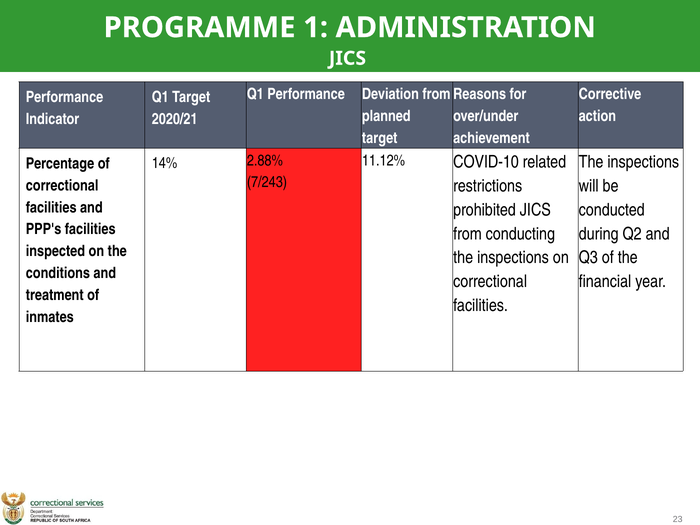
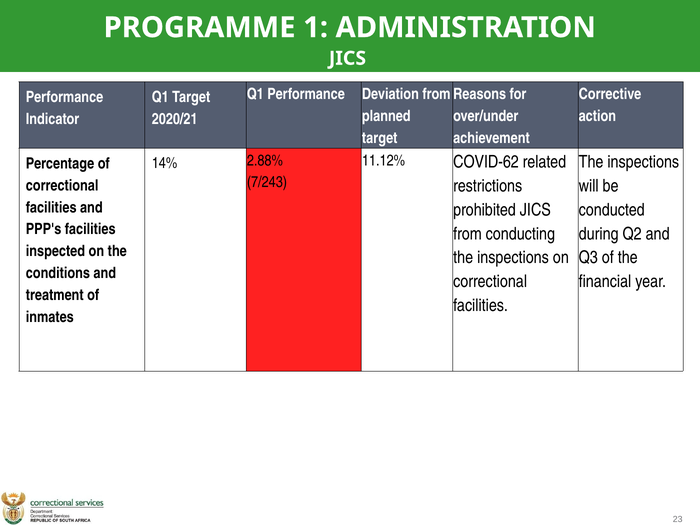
COVID-10: COVID-10 -> COVID-62 (486, 162)
